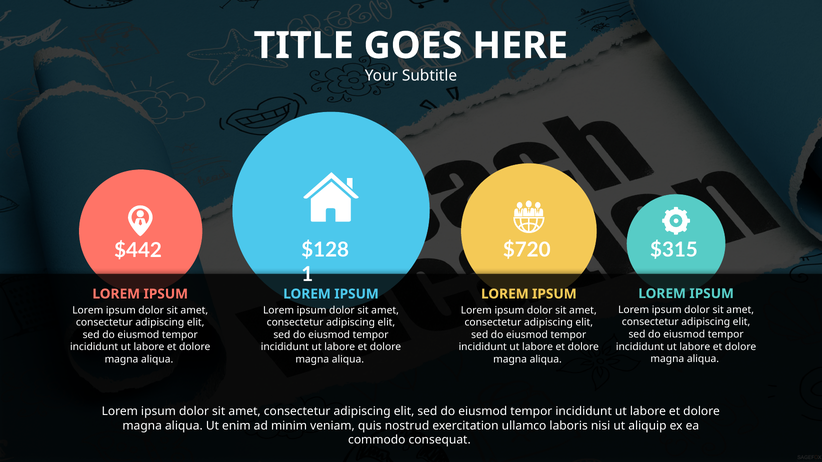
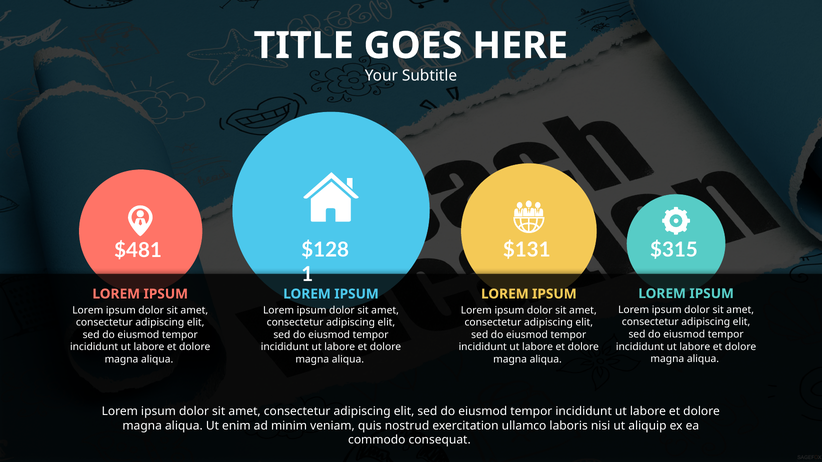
$720: $720 -> $131 (527, 250)
$442: $442 -> $481 (138, 251)
